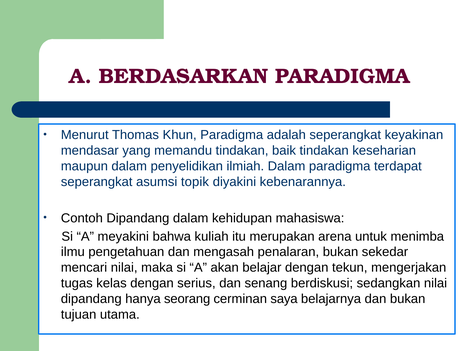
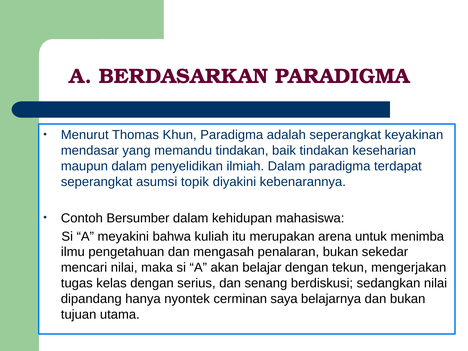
Contoh Dipandang: Dipandang -> Bersumber (138, 218)
seorang: seorang -> nyontek (187, 299)
